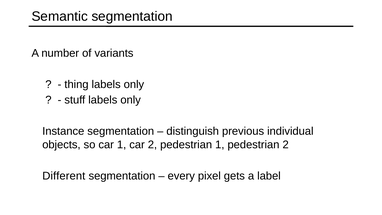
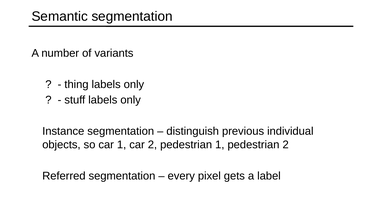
Different: Different -> Referred (64, 176)
